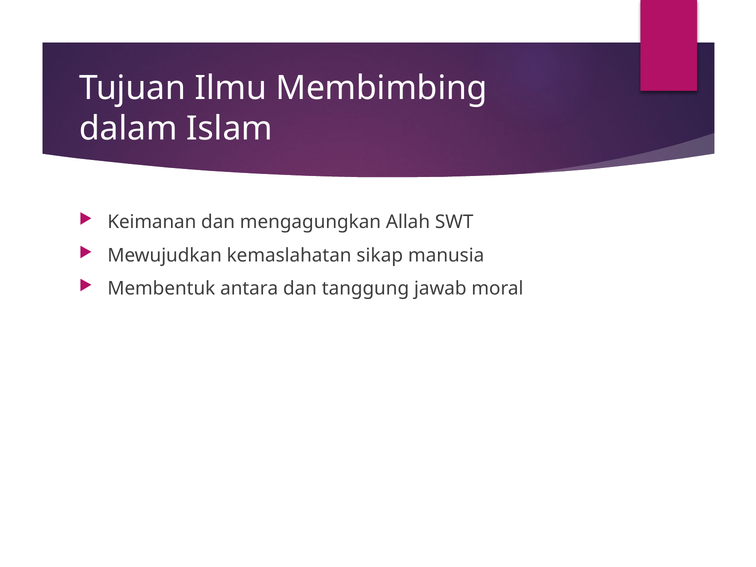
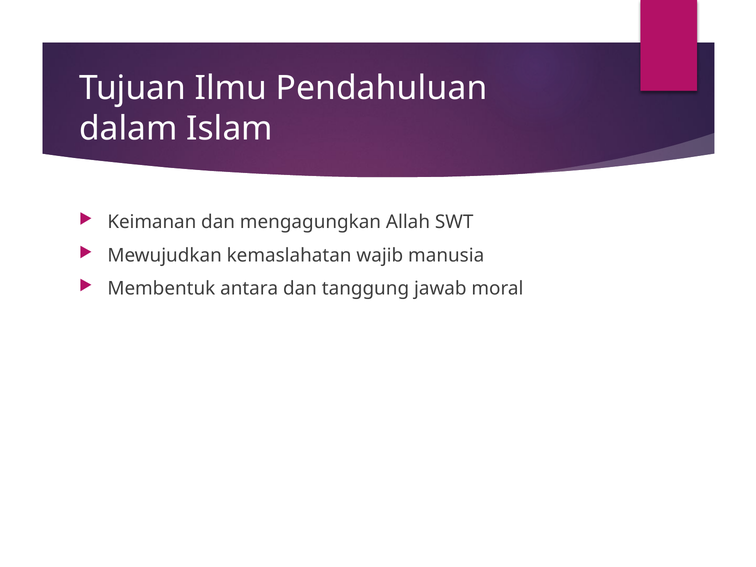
Membimbing: Membimbing -> Pendahuluan (382, 88)
sikap: sikap -> wajib (380, 255)
